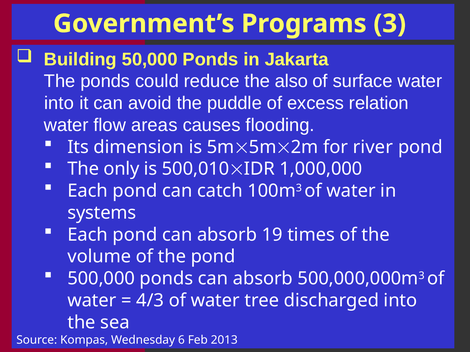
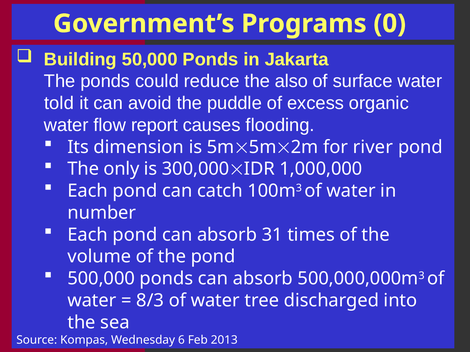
3: 3 -> 0 (390, 24)
into: into -> told (59, 103)
relation: relation -> organic (379, 103)
areas: areas -> report (154, 125)
500,010: 500,010 -> 300,000 (196, 169)
systems: systems -> number (102, 213)
19: 19 -> 31 (272, 235)
4/3: 4/3 -> 8/3 (150, 301)
